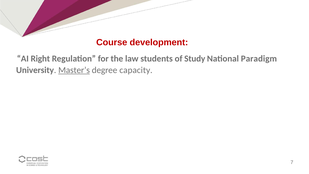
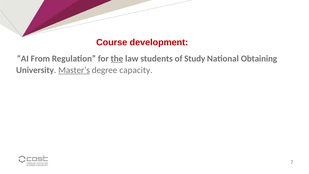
Right: Right -> From (40, 59)
the underline: none -> present (117, 59)
Paradigm: Paradigm -> Obtaining (259, 59)
